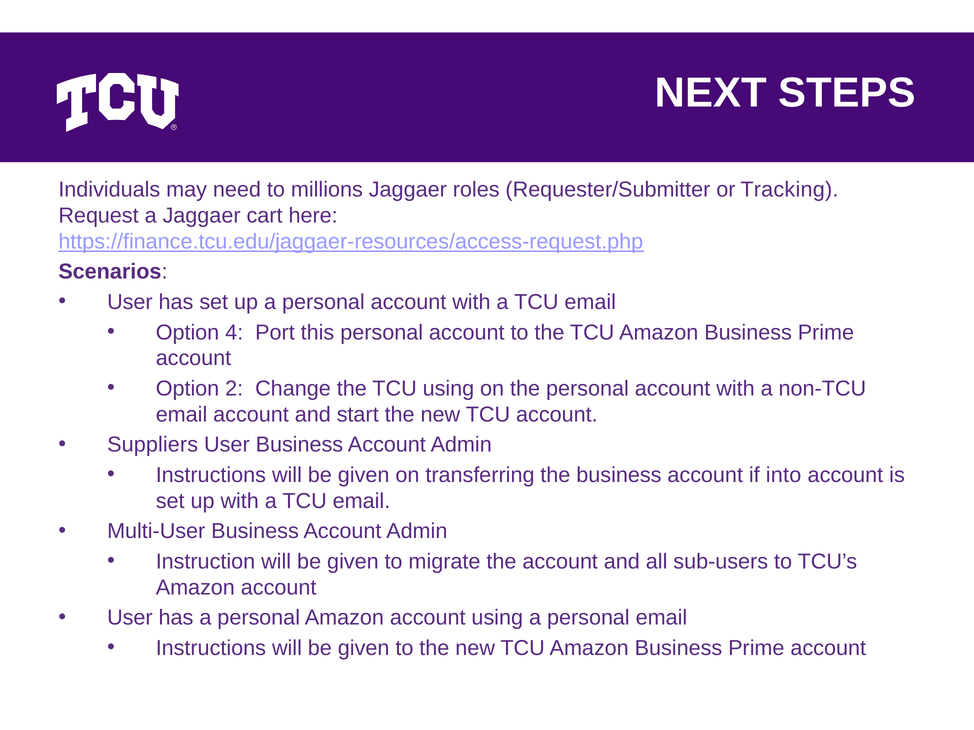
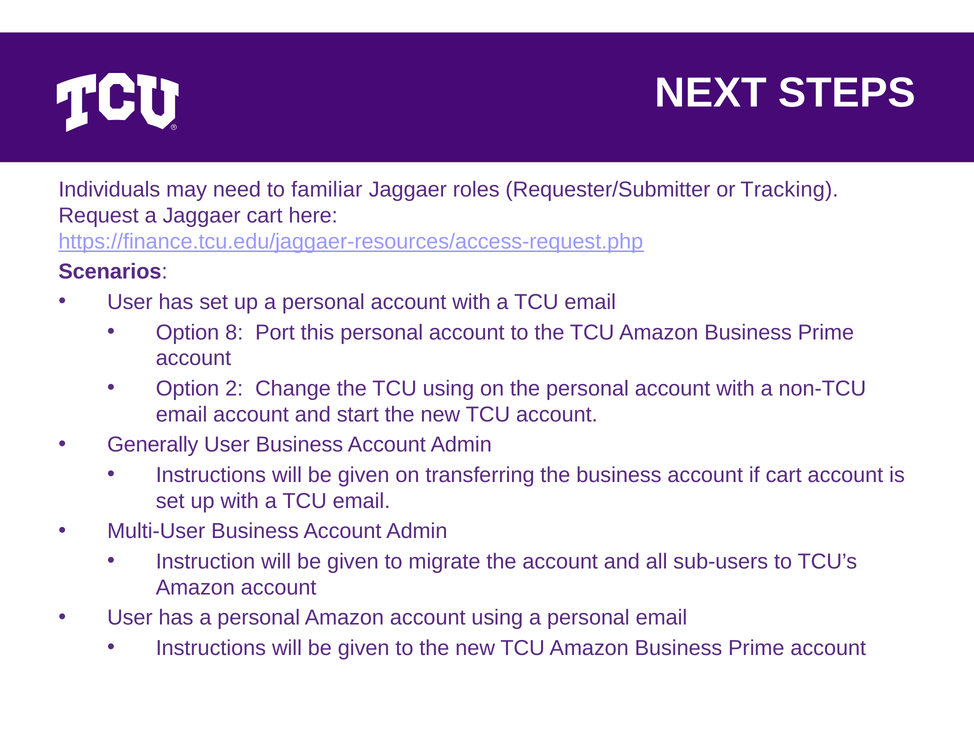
millions: millions -> familiar (327, 190)
4: 4 -> 8 (234, 333)
Suppliers: Suppliers -> Generally (153, 445)
if into: into -> cart (784, 475)
